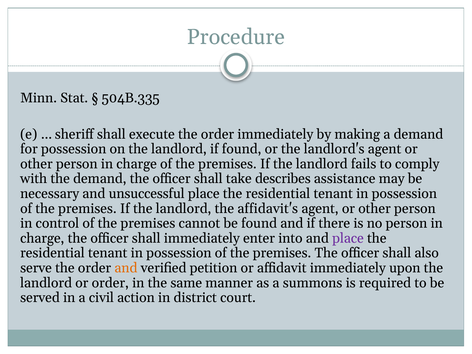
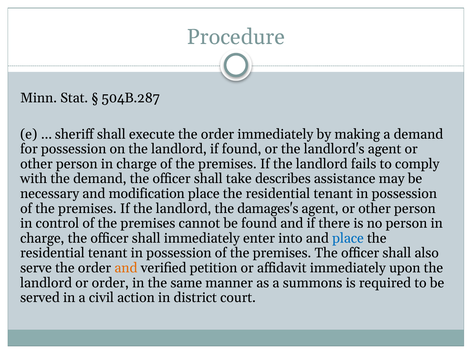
504B.335: 504B.335 -> 504B.287 (131, 98)
unsuccessful: unsuccessful -> modification (147, 194)
affidavit's: affidavit's -> damages's (268, 209)
place colour: purple -> blue (348, 238)
